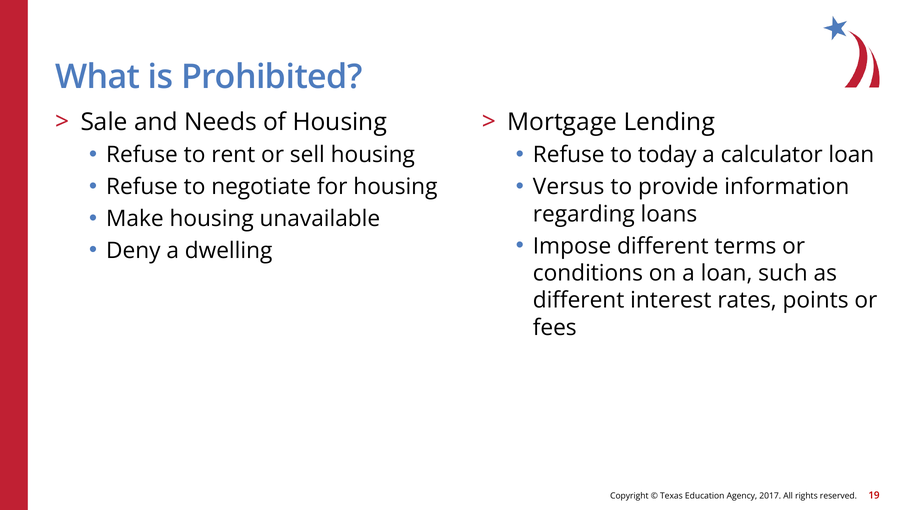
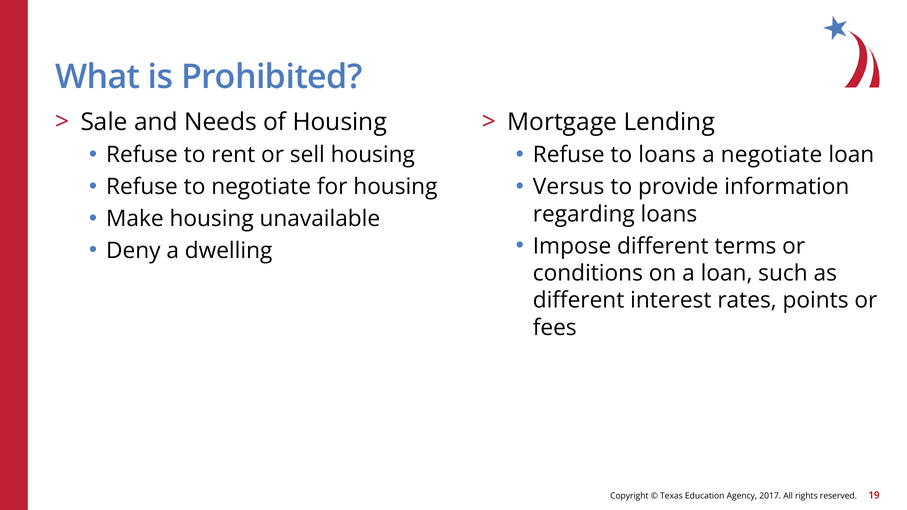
to today: today -> loans (667, 155)
a calculator: calculator -> negotiate (771, 155)
